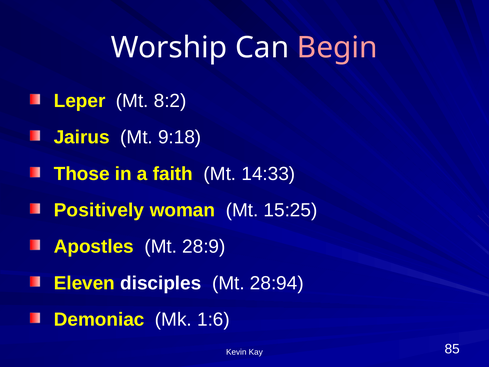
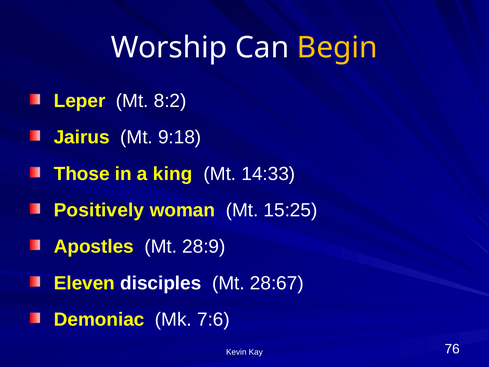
Begin colour: pink -> yellow (337, 48)
faith: faith -> king (173, 174)
28:94: 28:94 -> 28:67 (277, 283)
1:6: 1:6 -> 7:6 (213, 319)
85: 85 -> 76 (452, 349)
